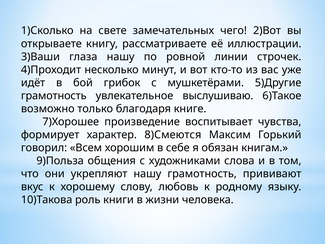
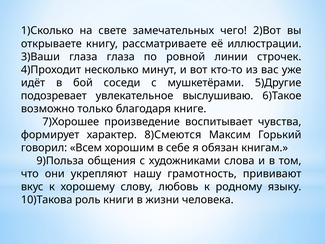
глаза нашу: нашу -> глаза (121, 57)
грибок: грибок -> соседи (122, 83)
грамотность: грамотность -> подозревает (54, 96)
